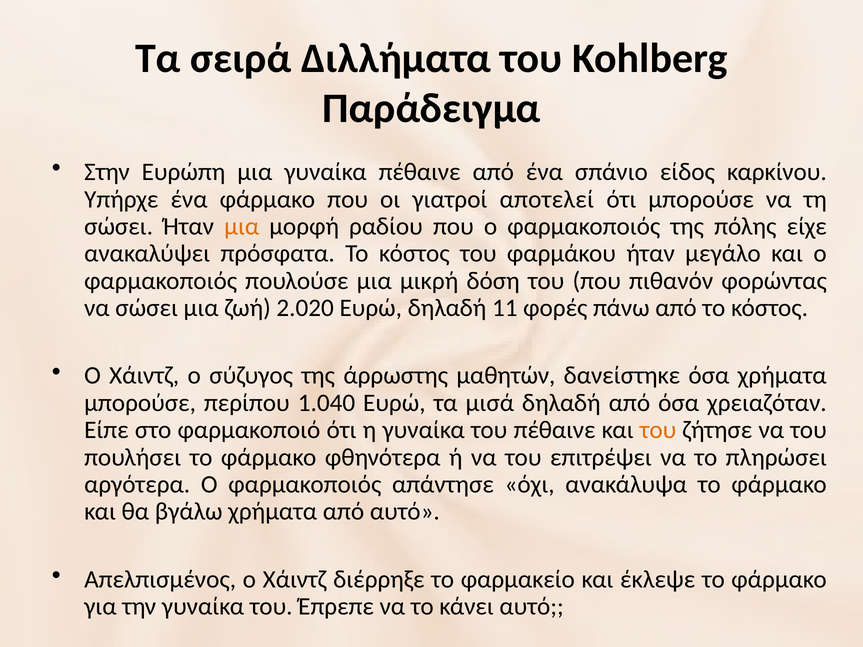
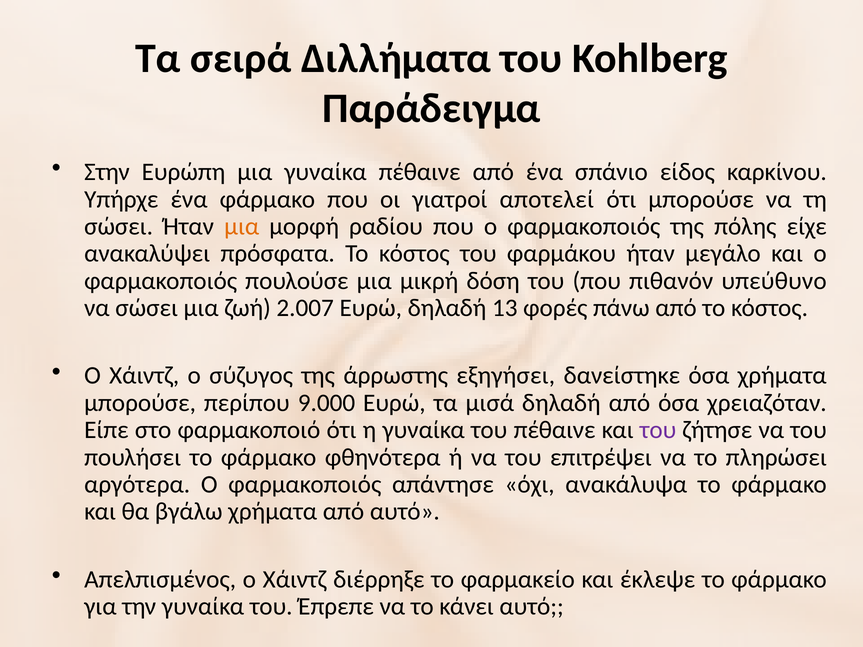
φορώντας: φορώντας -> υπεύθυνο (774, 281)
2.020: 2.020 -> 2.007 (305, 308)
11: 11 -> 13 (505, 308)
μαθητών: μαθητών -> εξηγήσει (506, 376)
1.040: 1.040 -> 9.000 (326, 403)
του colour: orange -> purple (658, 430)
